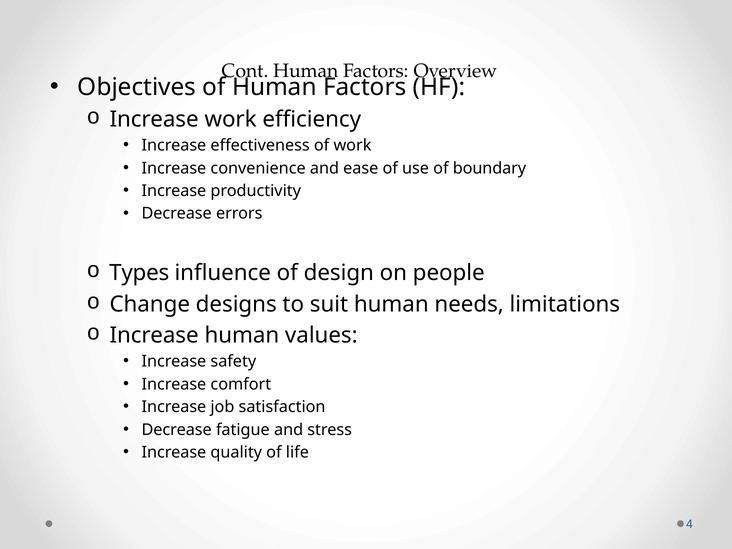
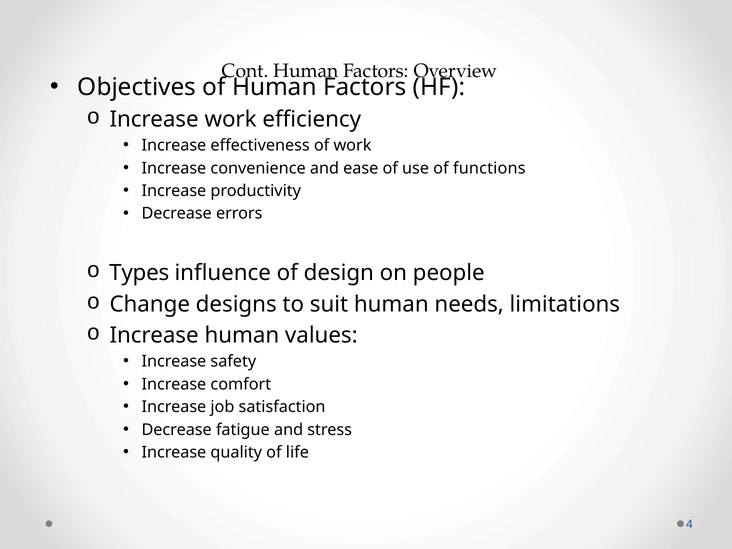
boundary: boundary -> functions (489, 168)
